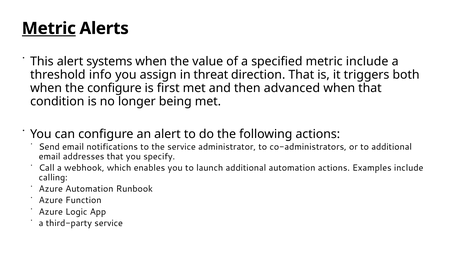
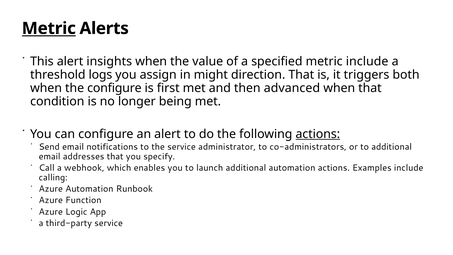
systems: systems -> insights (109, 62)
info: info -> logs (100, 75)
threat: threat -> might (211, 75)
actions underline: none -> present (318, 134)
